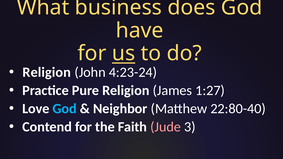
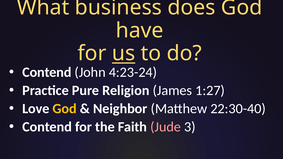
Religion: Religion -> Contend (47, 72)
God colour: light blue -> yellow (65, 109)
22:80-40: 22:80-40 -> 22:30-40 (238, 109)
